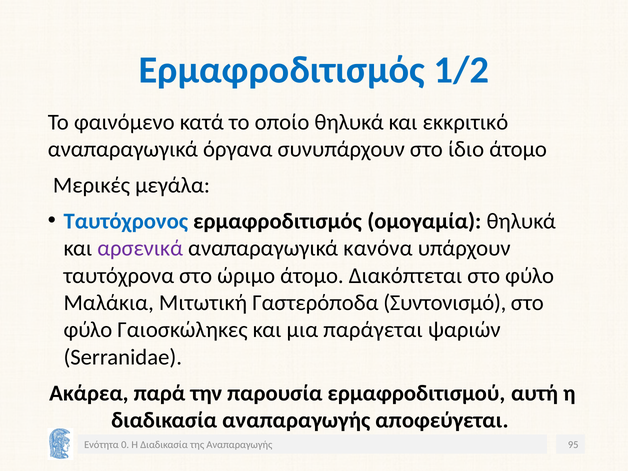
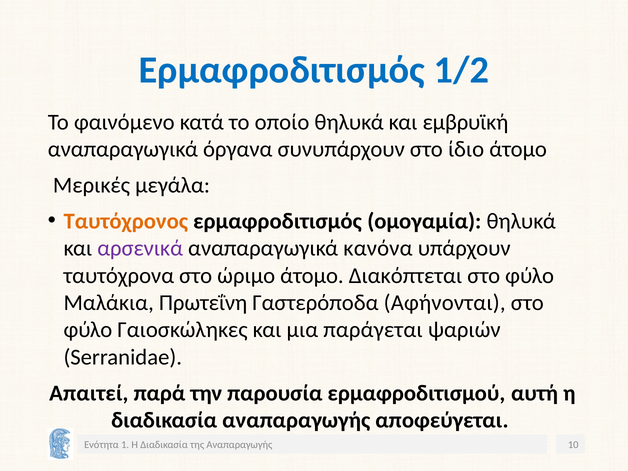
εκκριτικό: εκκριτικό -> εμβρυϊκή (466, 122)
Ταυτόχρονος colour: blue -> orange (126, 221)
Μιτωτική: Μιτωτική -> Πρωτεΐνη (203, 303)
Συντονισμό: Συντονισμό -> Αφήνονται (445, 303)
Ακάρεα: Ακάρεα -> Απαιτεί (89, 393)
0: 0 -> 1 (125, 445)
95: 95 -> 10 (573, 445)
